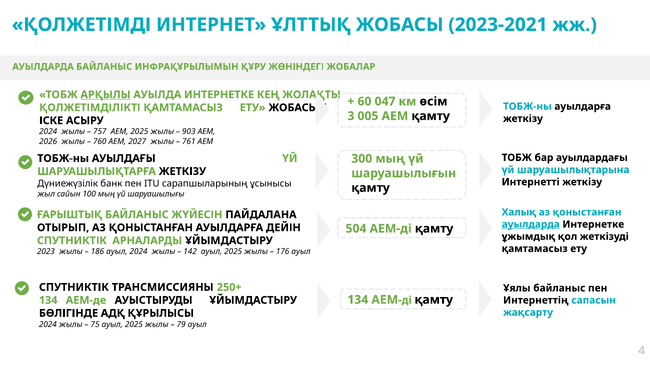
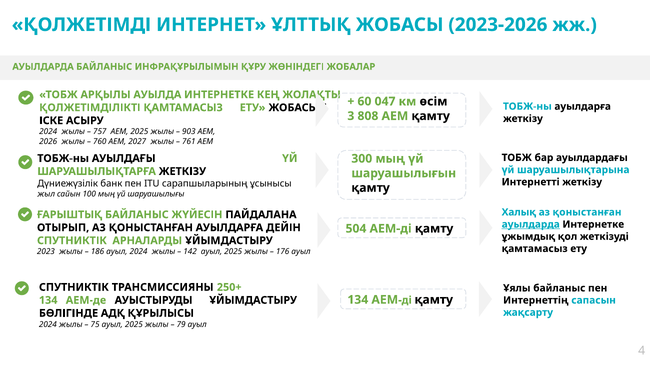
2023-2021: 2023-2021 -> 2023-2026 (498, 25)
АРҚЫЛЫ underline: present -> none (106, 95)
005: 005 -> 808 (368, 116)
